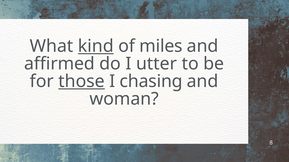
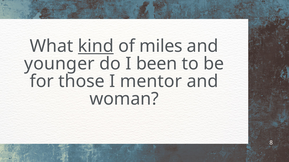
affirmed: affirmed -> younger (59, 64)
utter: utter -> been (157, 64)
those underline: present -> none (82, 82)
chasing: chasing -> mentor (151, 82)
